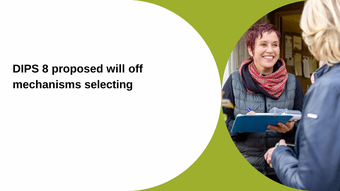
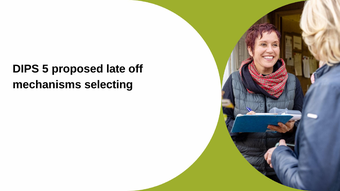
8: 8 -> 5 (45, 69)
will: will -> late (116, 69)
